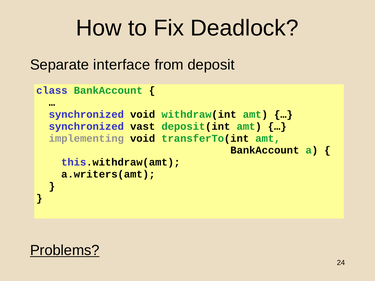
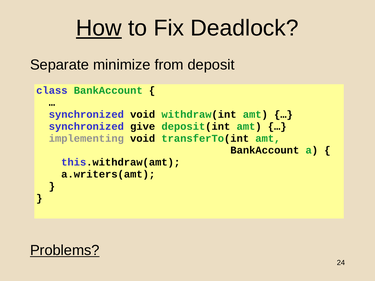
How underline: none -> present (99, 28)
interface: interface -> minimize (122, 65)
vast: vast -> give (143, 126)
